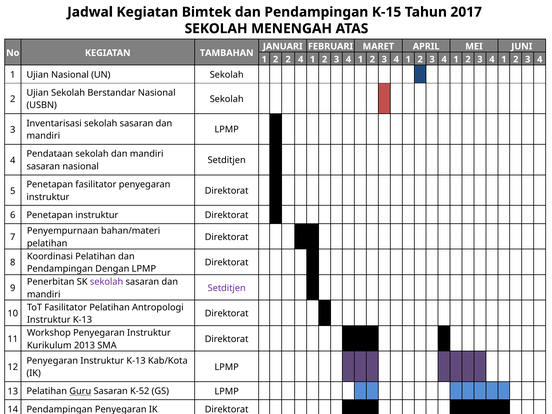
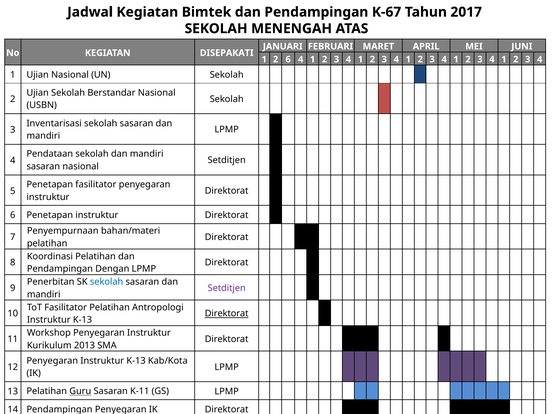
K-15: K-15 -> K-67 (387, 12)
TAMBAHAN: TAMBAHAN -> DISEPAKATI (227, 53)
2 2: 2 -> 6 (288, 59)
sekolah colour: purple -> blue (107, 282)
Direktorat underline: none -> present (227, 314)
K-52: K-52 -> K-11 (140, 391)
